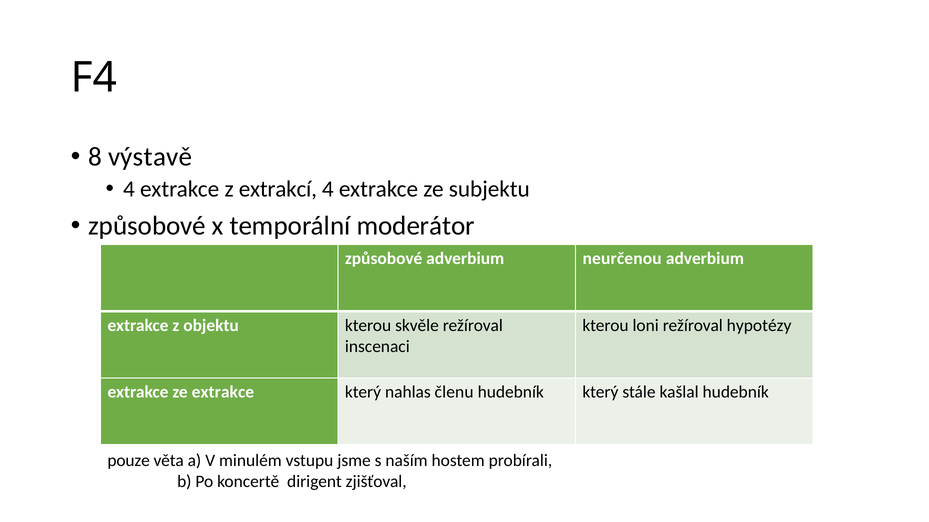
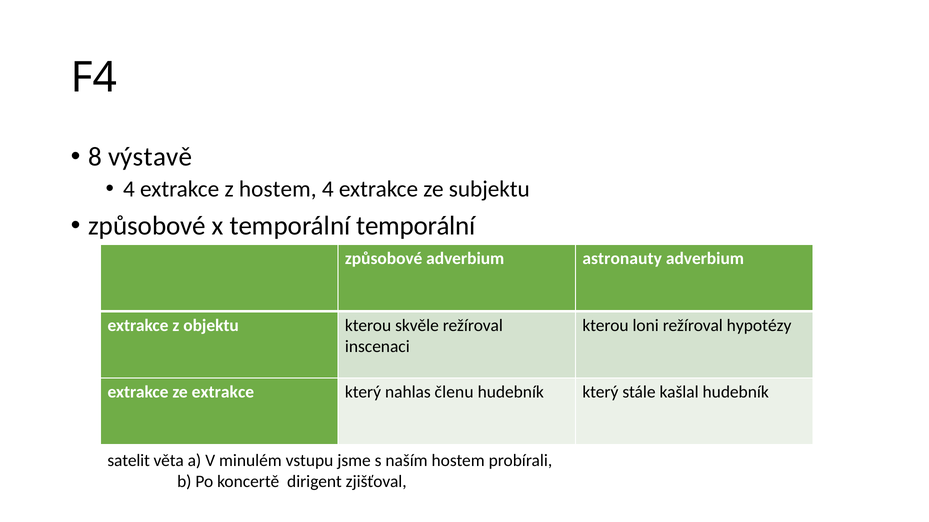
z extrakcí: extrakcí -> hostem (278, 189)
temporální moderátor: moderátor -> temporální (416, 226)
neurčenou: neurčenou -> astronauty (622, 259)
pouze: pouze -> satelit (129, 461)
